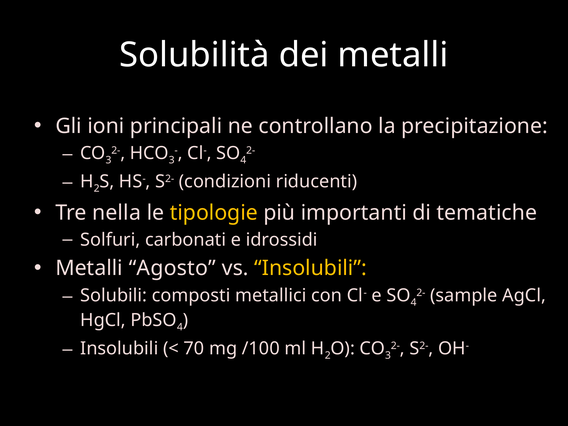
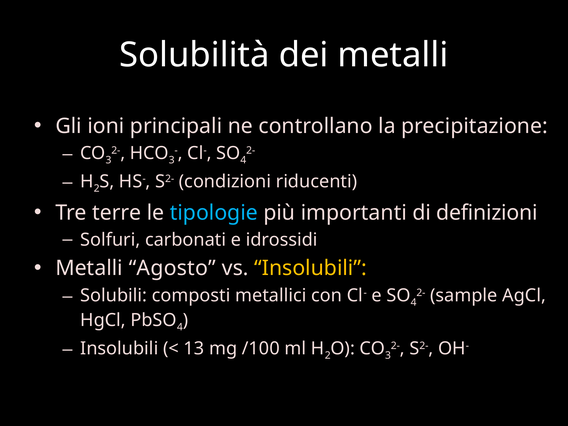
nella: nella -> terre (117, 213)
tipologie colour: yellow -> light blue (214, 213)
tematiche: tematiche -> definizioni (487, 213)
70: 70 -> 13 (194, 349)
